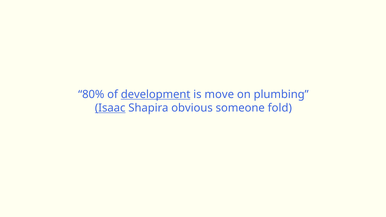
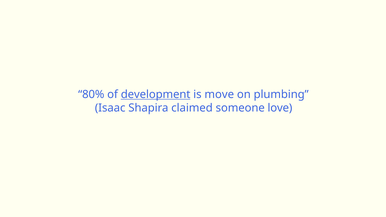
Isaac underline: present -> none (110, 108)
obvious: obvious -> claimed (192, 108)
fold: fold -> love (280, 108)
